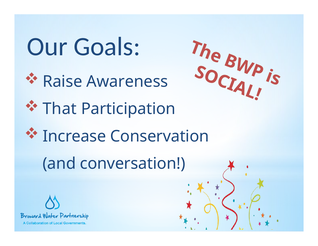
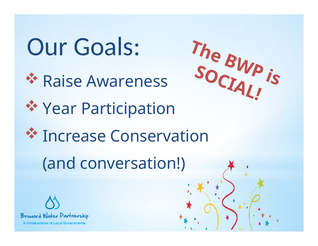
That: That -> Year (60, 109)
